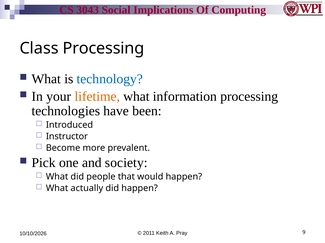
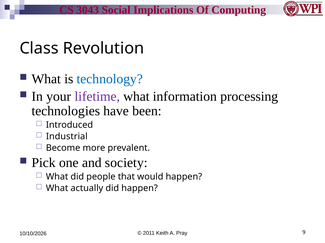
Class Processing: Processing -> Revolution (103, 49)
lifetime colour: orange -> purple (97, 97)
Instructor: Instructor -> Industrial (67, 137)
